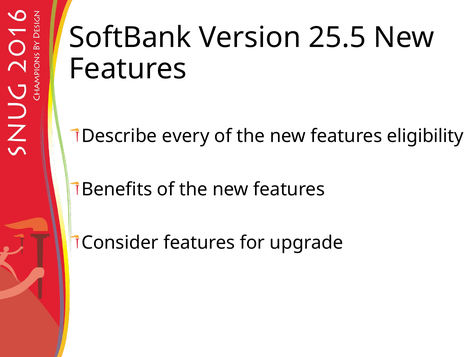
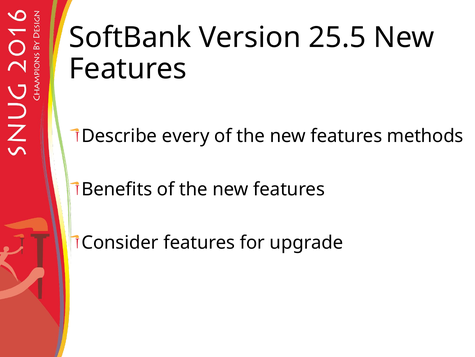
eligibility: eligibility -> methods (425, 136)
